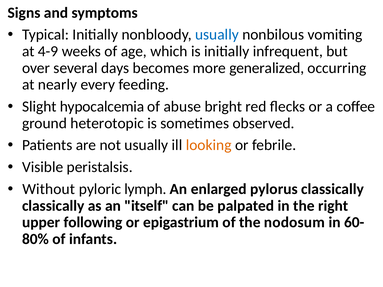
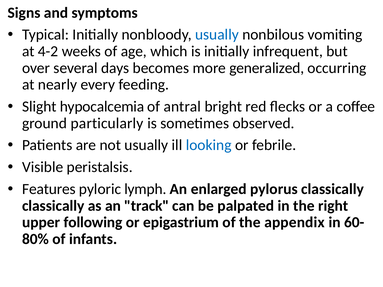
4-9: 4-9 -> 4-2 (48, 51)
abuse: abuse -> antral (182, 107)
heterotopic: heterotopic -> particularly (107, 123)
looking colour: orange -> blue (209, 145)
Without: Without -> Features (49, 189)
itself: itself -> track (147, 206)
nodosum: nodosum -> appendix (294, 223)
